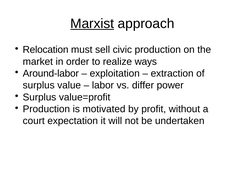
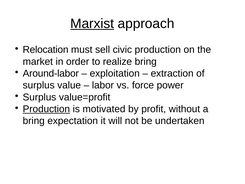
realize ways: ways -> bring (146, 61)
differ: differ -> force (143, 85)
Production underline: none -> present (46, 109)
court: court -> bring (34, 121)
